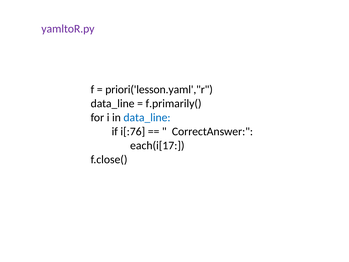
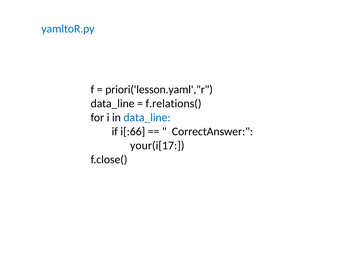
yamltoR.py colour: purple -> blue (68, 29)
f.primarily(: f.primarily( -> f.relations( (174, 104)
i[:76: i[:76 -> i[:66 (133, 131)
each(i[17: each(i[17 -> your(i[17 (157, 145)
